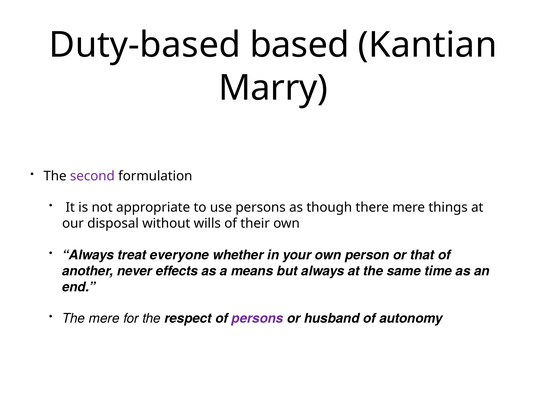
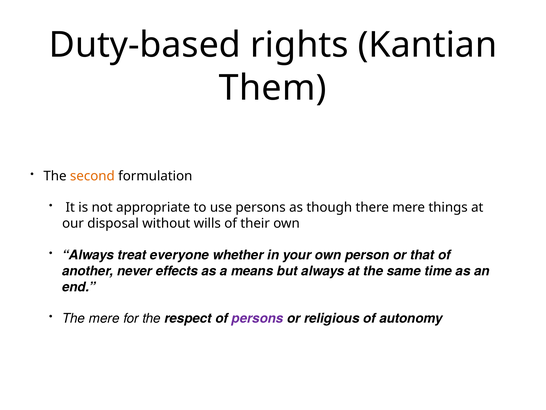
based: based -> rights (299, 45)
Marry: Marry -> Them (273, 88)
second colour: purple -> orange (92, 176)
husband: husband -> religious (332, 318)
